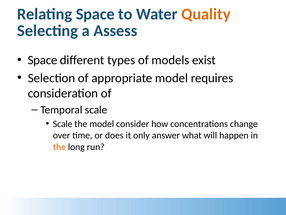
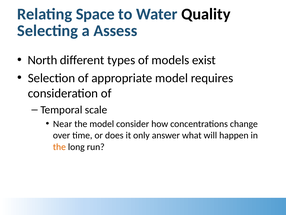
Quality colour: orange -> black (206, 14)
Space: Space -> North (43, 60)
Scale: Scale -> Near (63, 124)
